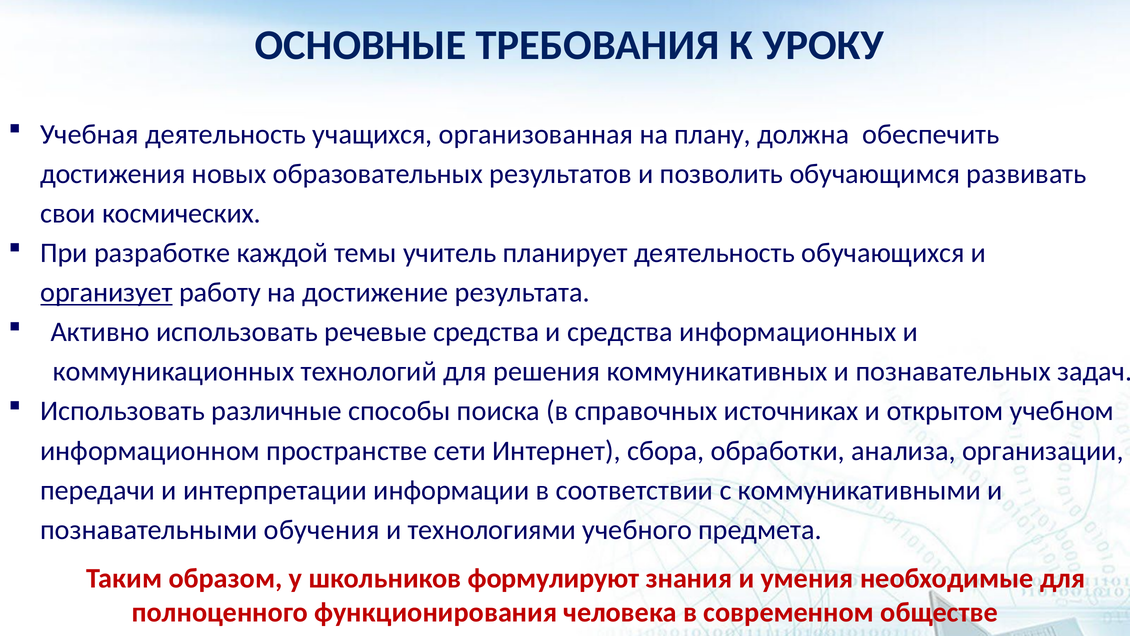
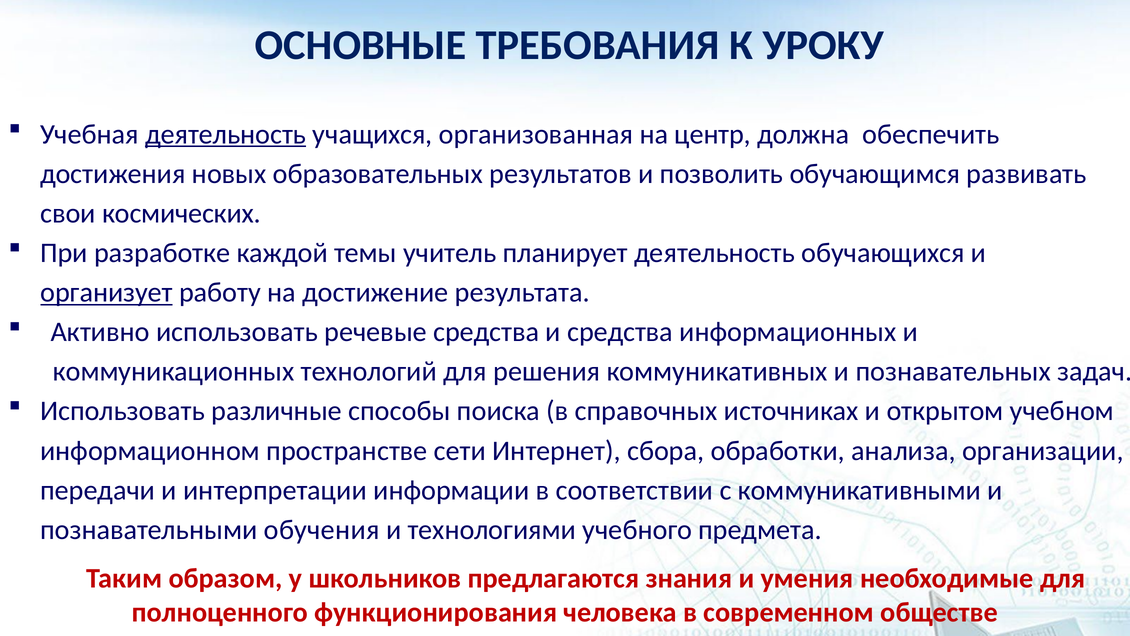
деятельность underline: none -> present (226, 134)
плану: плану -> центр (713, 134)
формулируют: формулируют -> предлагаются (553, 578)
